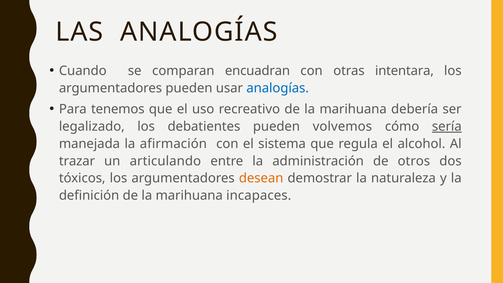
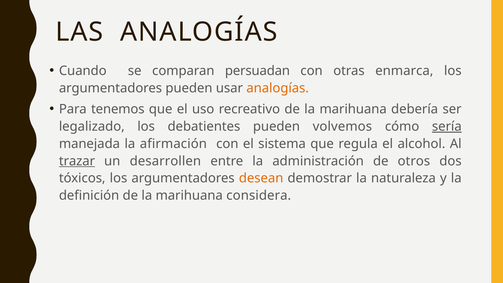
encuadran: encuadran -> persuadan (257, 71)
intentara: intentara -> enmarca (404, 71)
analogías colour: blue -> orange (278, 88)
trazar underline: none -> present (77, 161)
articulando: articulando -> desarrollen (165, 161)
incapaces: incapaces -> considera (259, 196)
